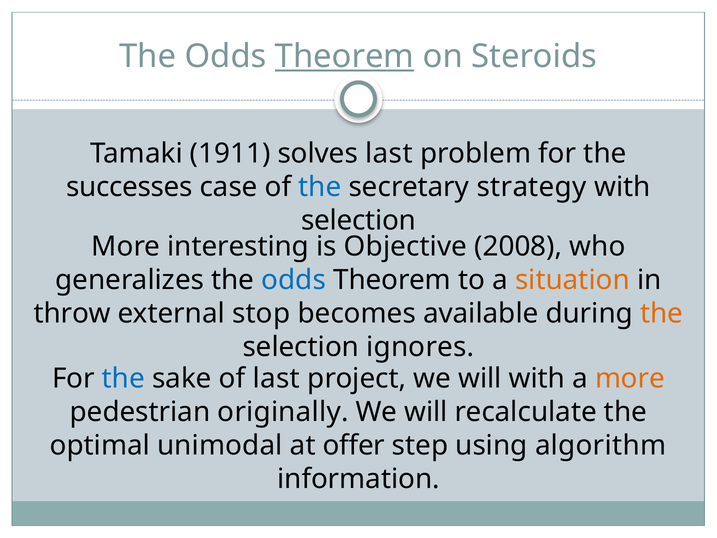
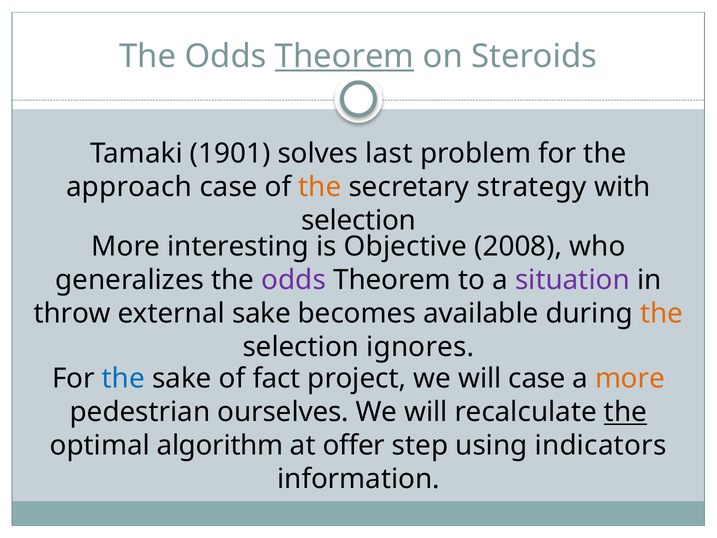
1911: 1911 -> 1901 (230, 154)
successes: successes -> approach (129, 187)
the colour: blue -> orange (320, 187)
odds colour: blue -> purple (294, 280)
situation colour: orange -> purple (572, 280)
external stop: stop -> sake (261, 313)
of last: last -> fact (277, 378)
will with: with -> case (537, 378)
originally: originally -> ourselves (283, 412)
the underline: none -> present (626, 412)
unimodal: unimodal -> algorithm (220, 445)
algorithm: algorithm -> indicators (601, 445)
